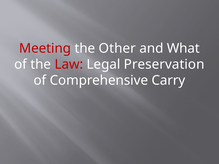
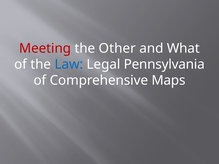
Law colour: red -> blue (69, 64)
Preservation: Preservation -> Pennsylvania (164, 64)
Carry: Carry -> Maps (168, 81)
